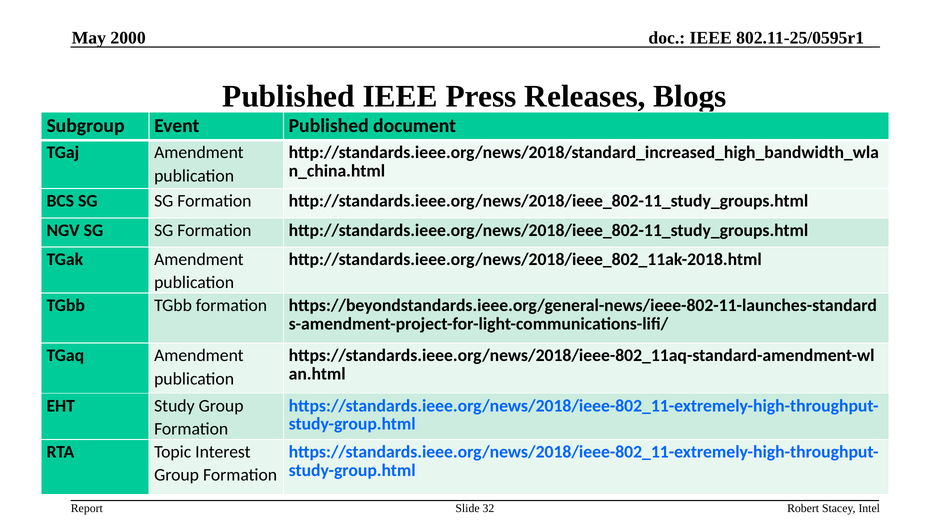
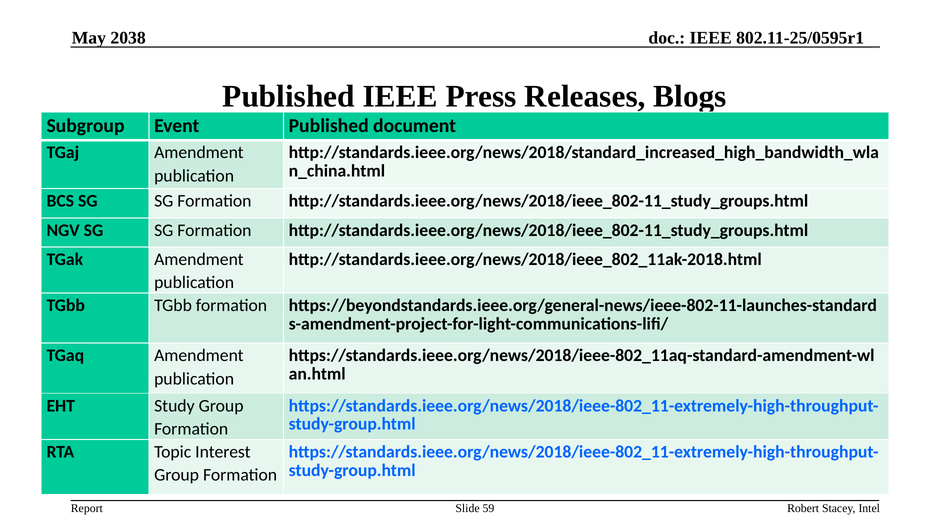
2000: 2000 -> 2038 (128, 38)
32: 32 -> 59 (488, 508)
